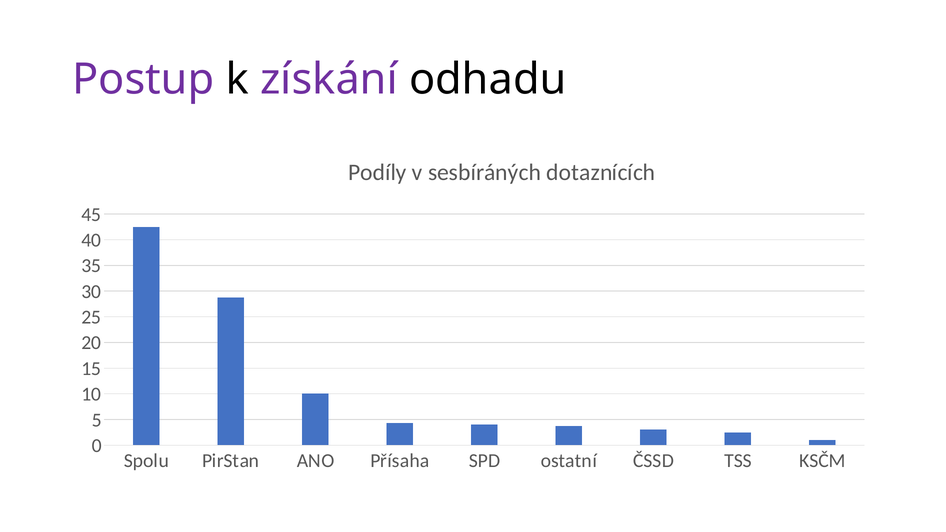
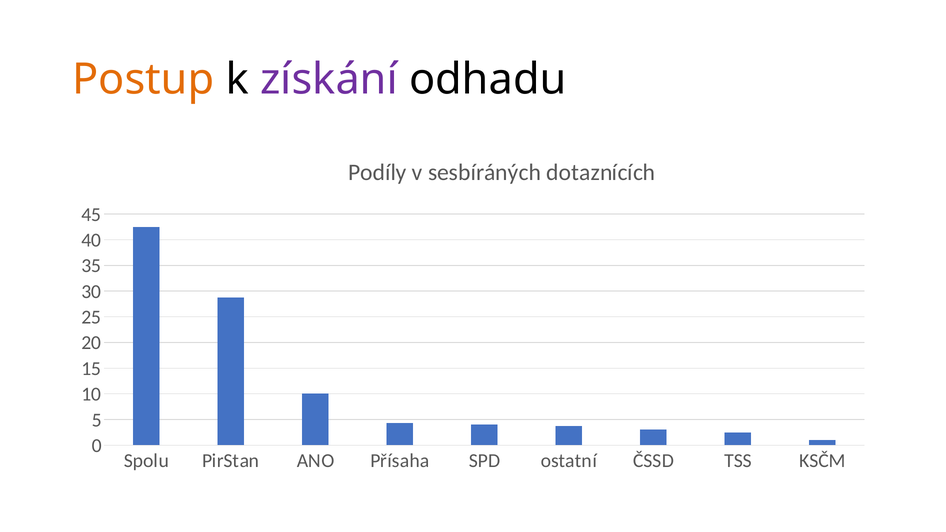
Postup colour: purple -> orange (143, 79)
